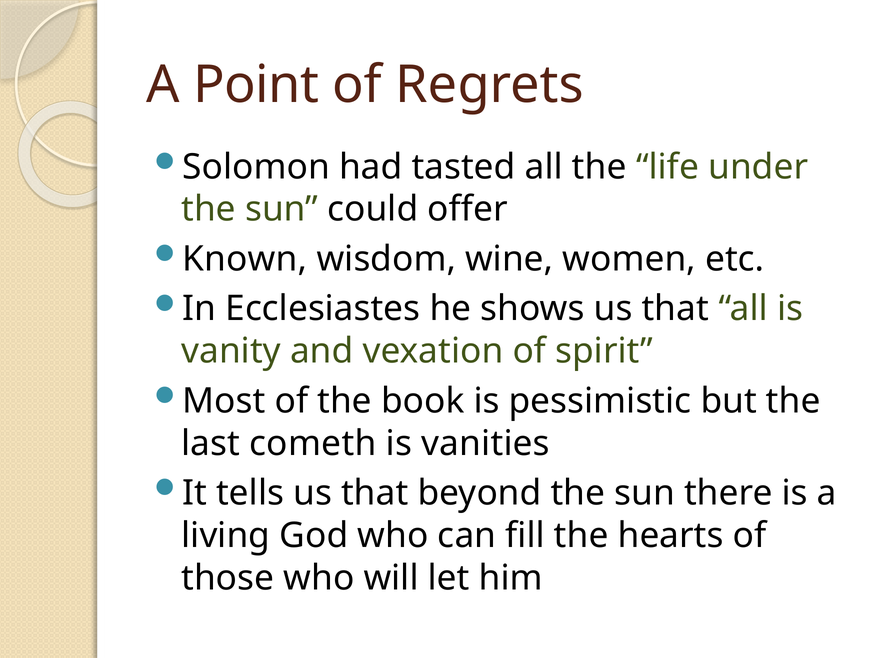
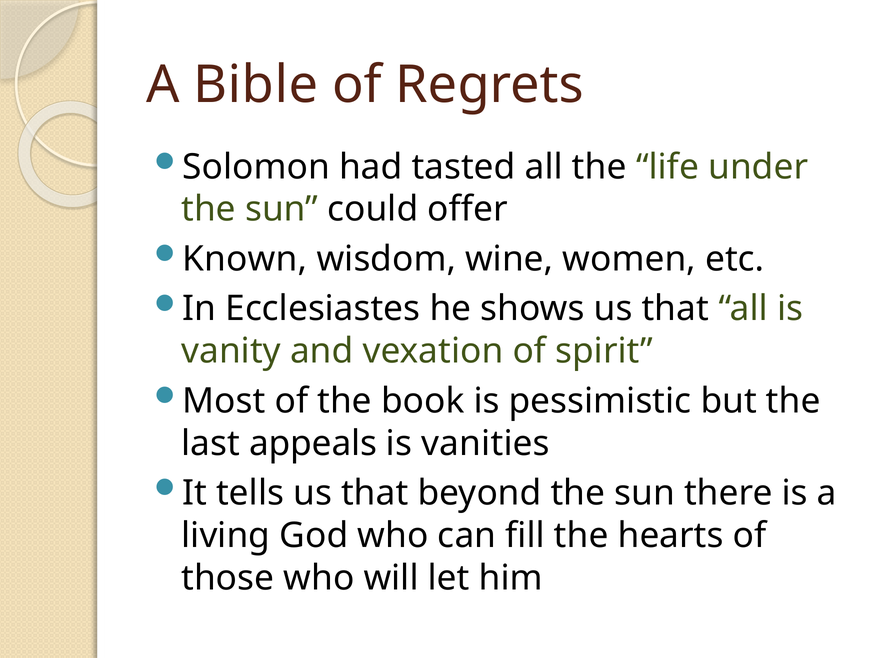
Point: Point -> Bible (256, 85)
cometh: cometh -> appeals (313, 443)
